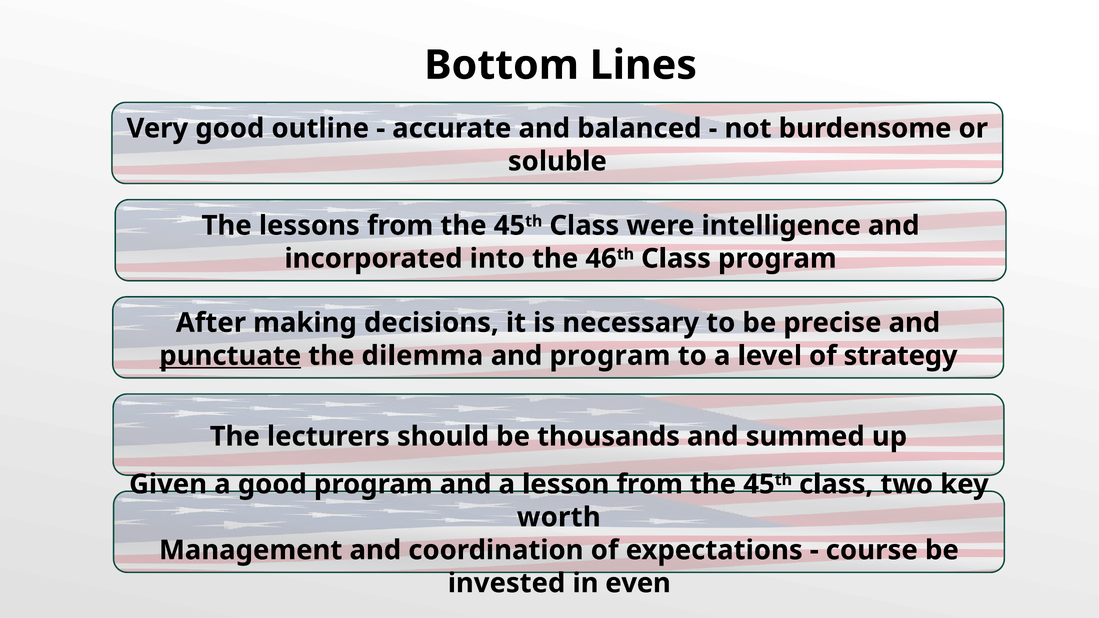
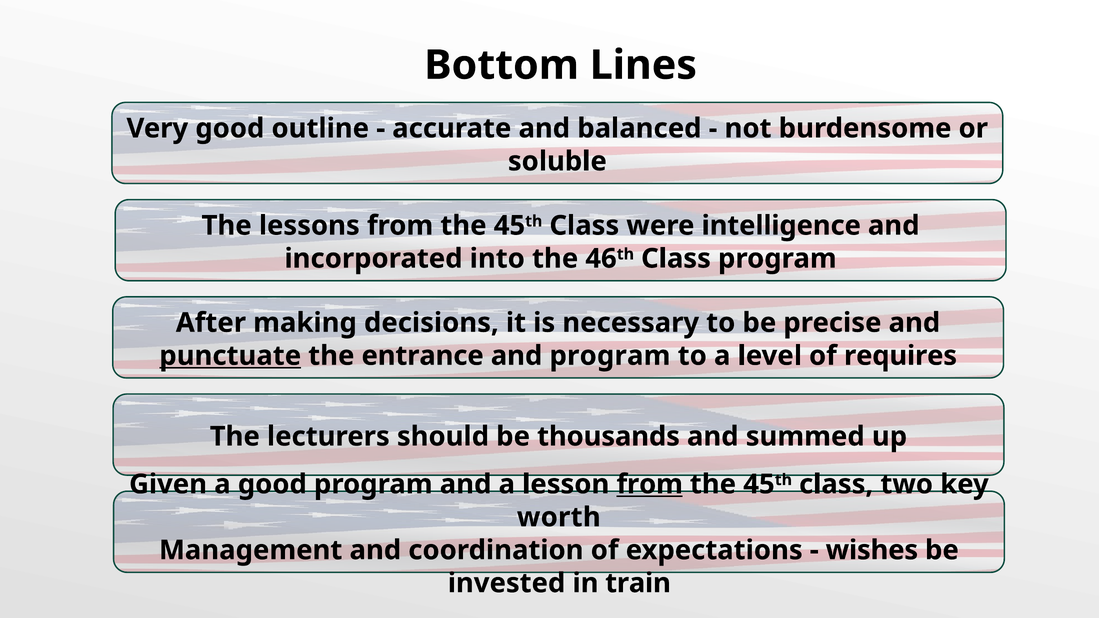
dilemma: dilemma -> entrance (423, 356)
strategy: strategy -> requires (901, 356)
from underline: none -> present (650, 484)
course: course -> wishes (872, 550)
even: even -> train (638, 583)
